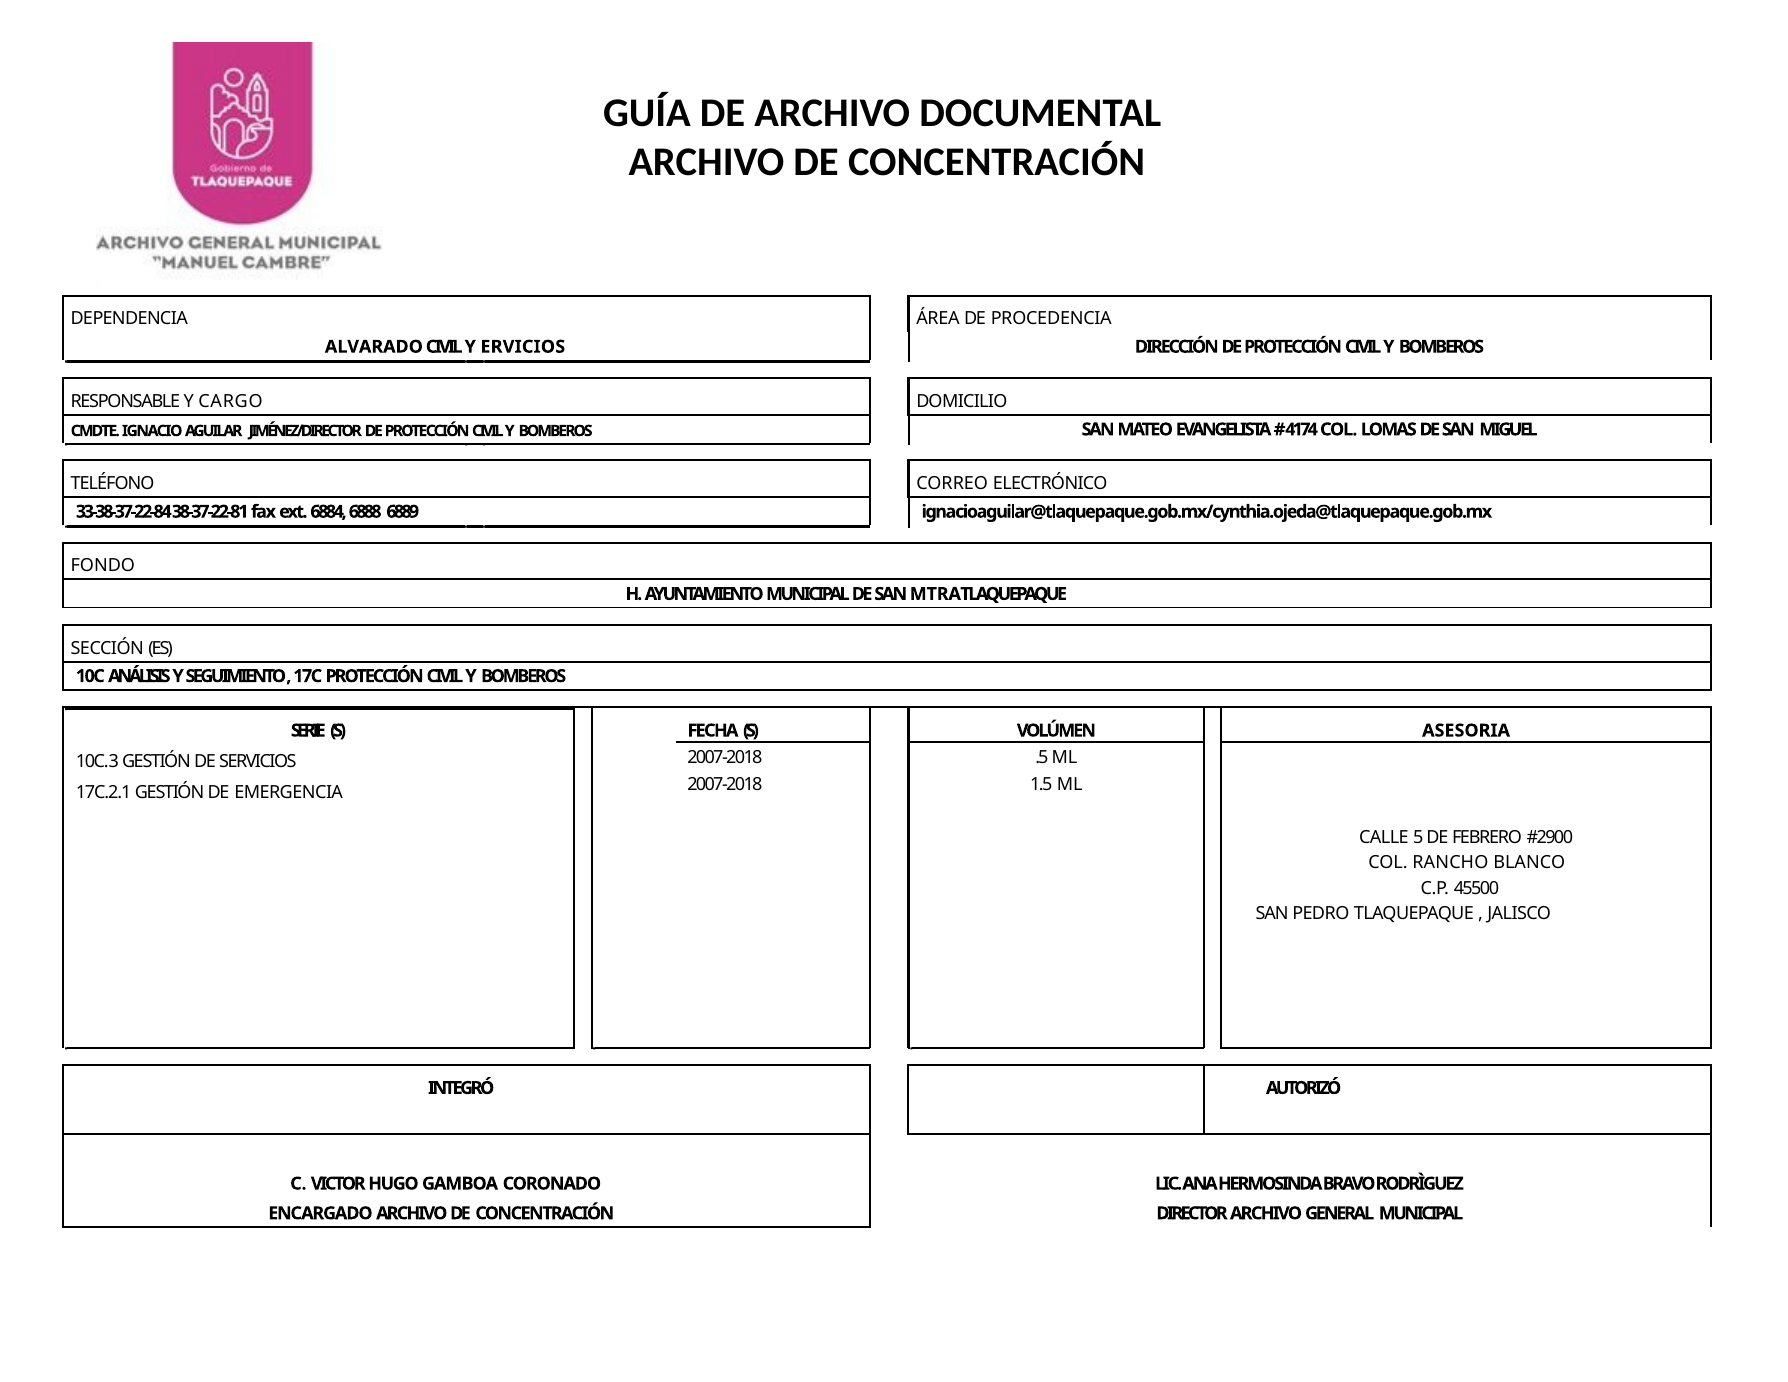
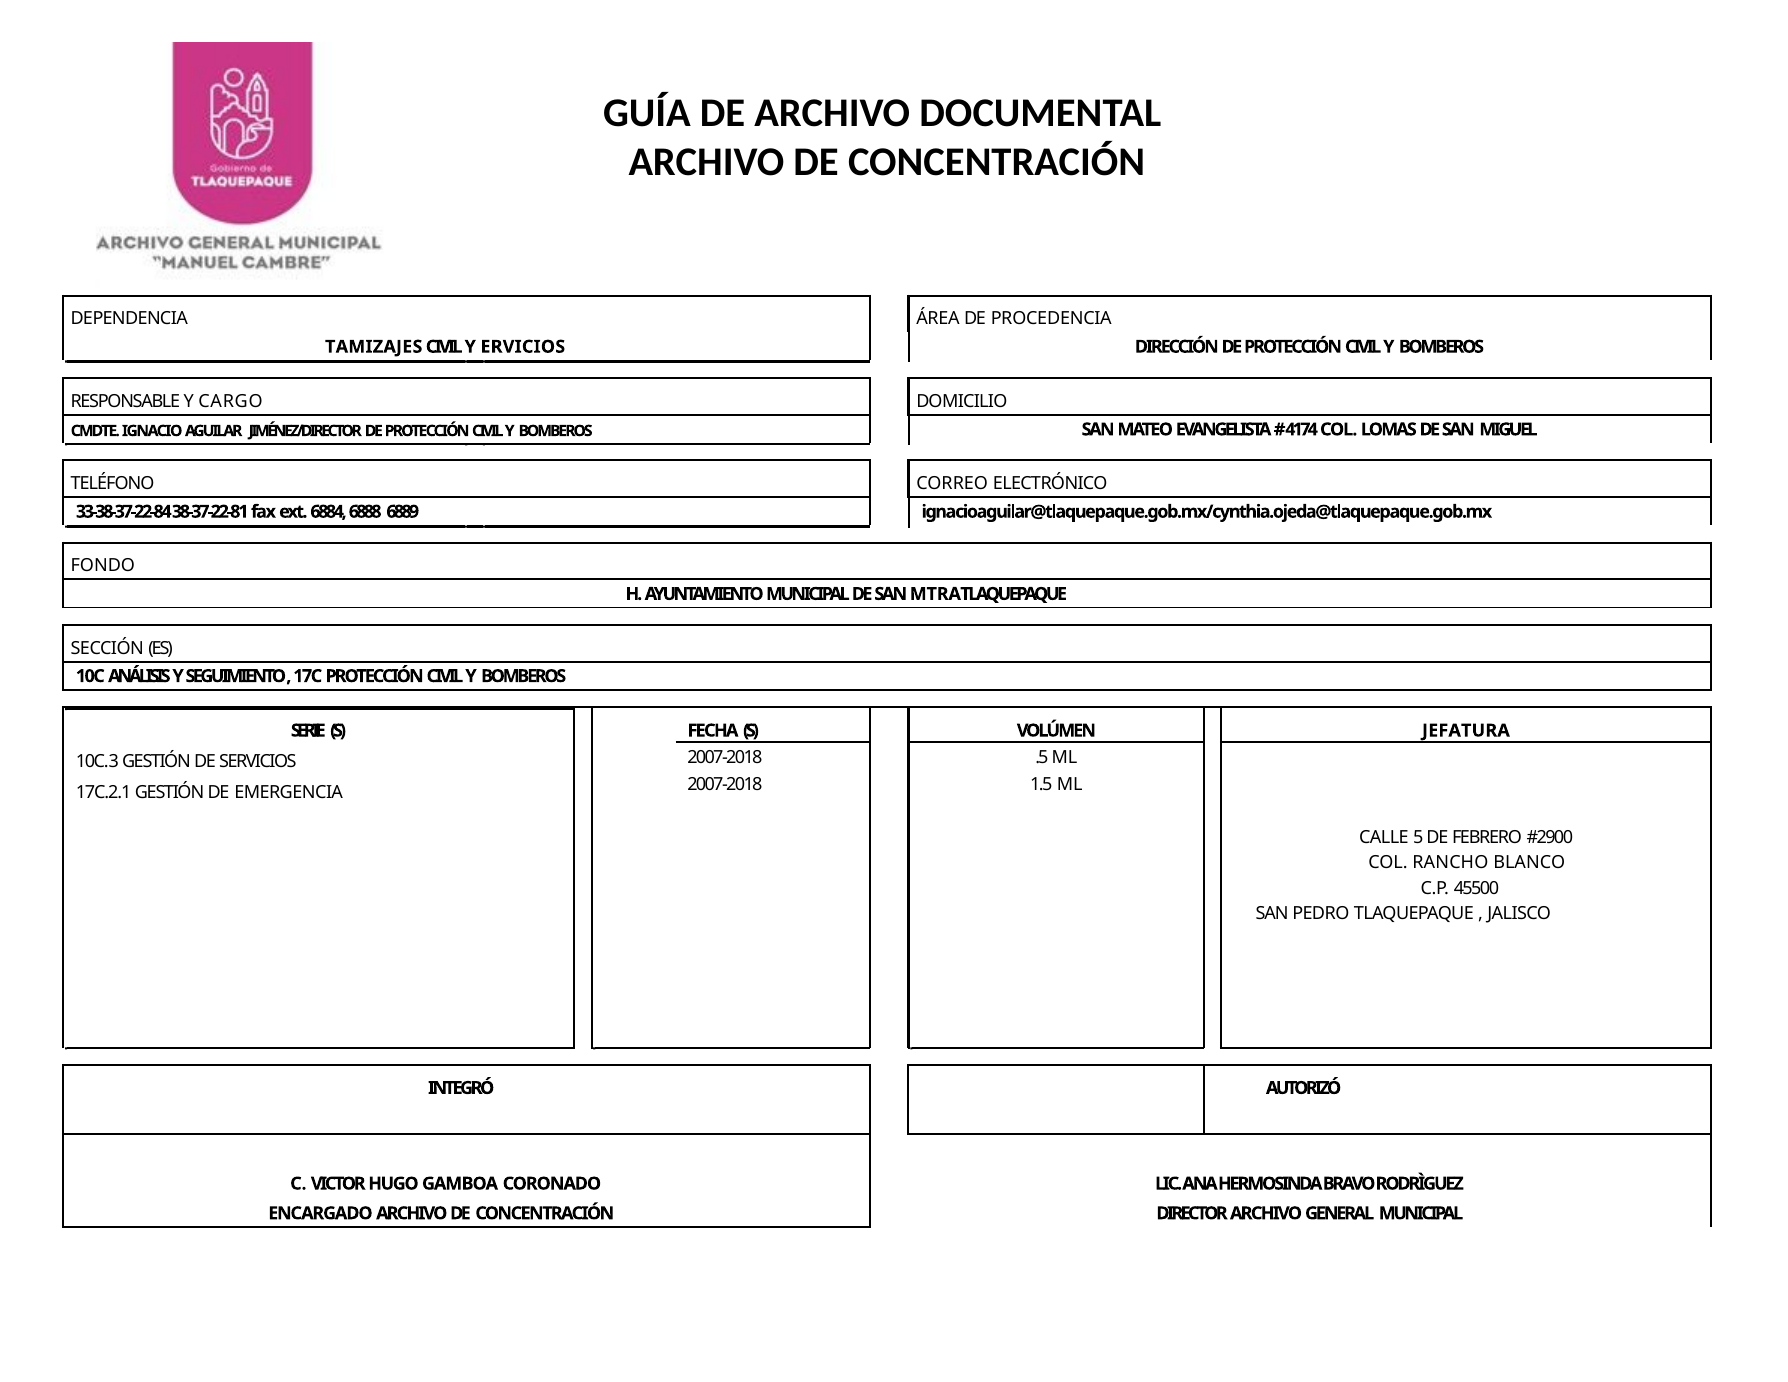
ALVARADO: ALVARADO -> TAMIZAJES (374, 347)
ASESORIA: ASESORIA -> JEFATURA (1466, 730)
